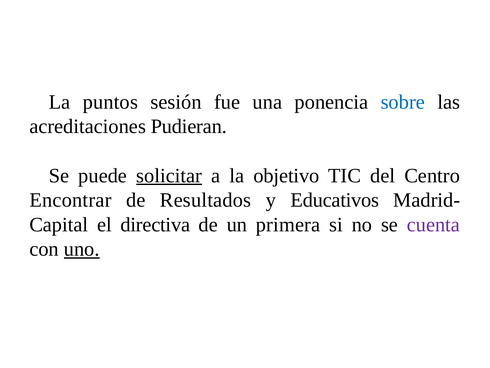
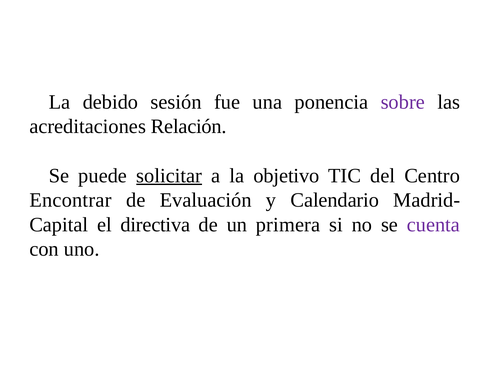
puntos: puntos -> debido (110, 102)
sobre colour: blue -> purple (403, 102)
Pudieran: Pudieran -> Relación (189, 126)
Resultados: Resultados -> Evaluación (206, 200)
Educativos: Educativos -> Calendario (335, 200)
uno underline: present -> none (82, 249)
